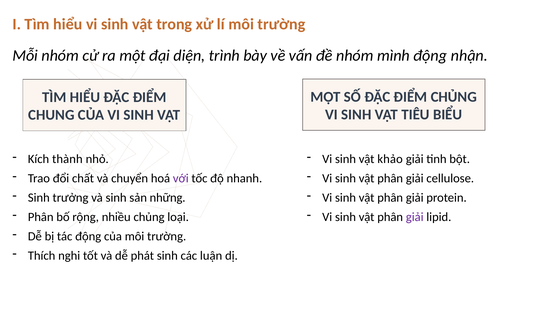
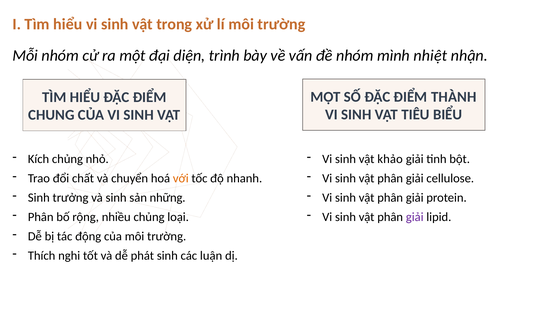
mình động: động -> nhiệt (430, 55)
ĐIỂM CHỦNG: CHỦNG -> THÀNH (454, 97)
Kích thành: thành -> chủng (67, 159)
với colour: purple -> orange (181, 178)
